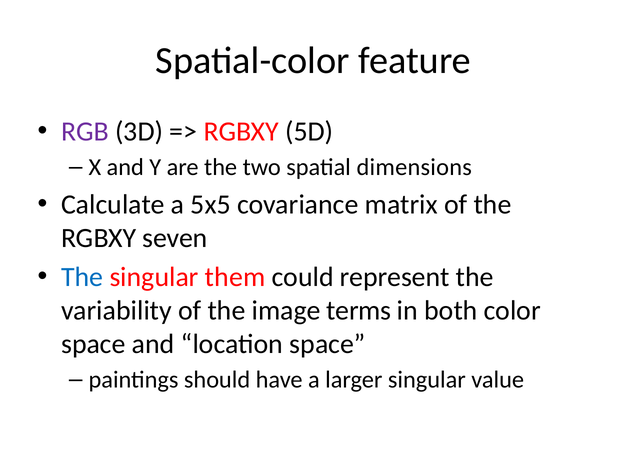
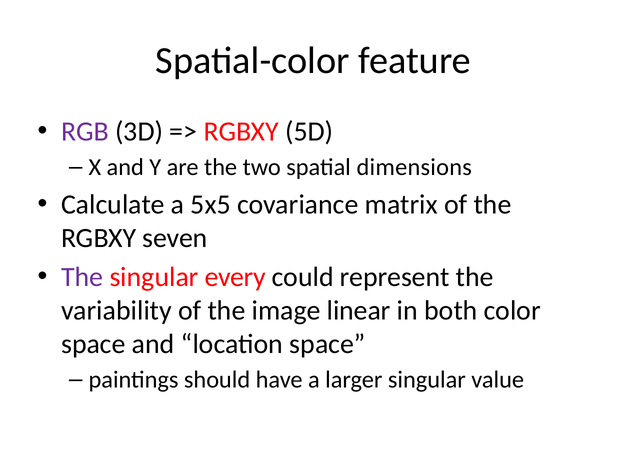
The colour: blue -> purple (82, 277)
them: them -> every (235, 277)
terms: terms -> linear (359, 311)
